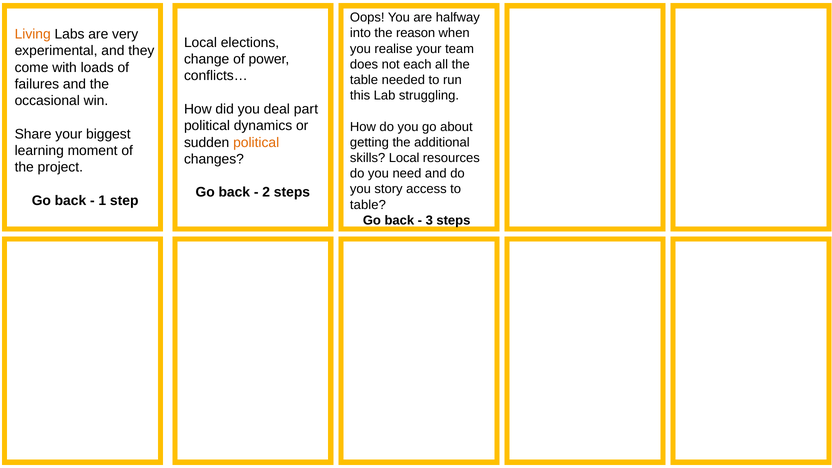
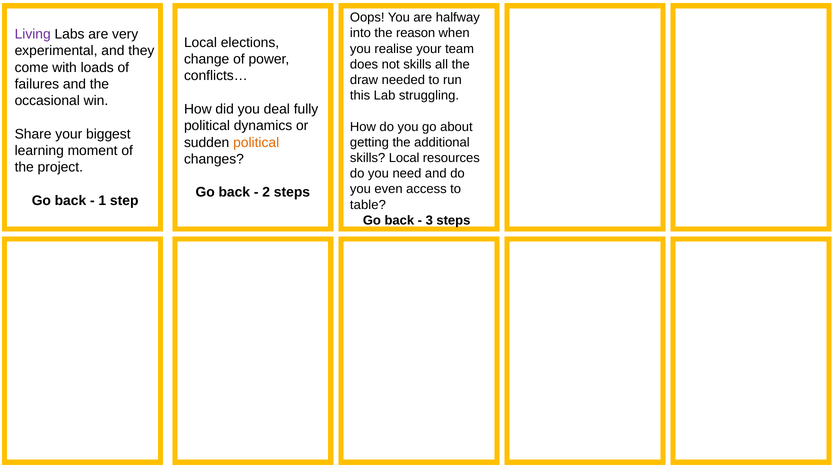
Living colour: orange -> purple (33, 34)
not each: each -> skills (417, 64)
table: table -> draw (364, 80)
part: part -> fully (306, 109)
story: story -> even (389, 189)
